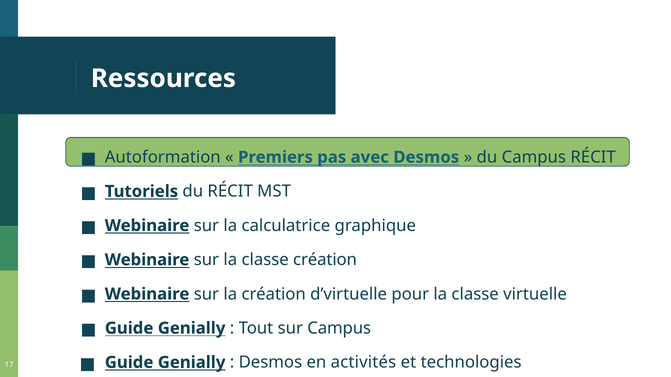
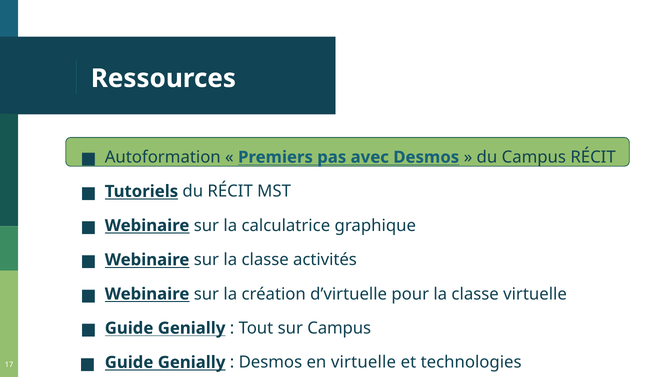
classe création: création -> activités (325, 260)
en activités: activités -> virtuelle (363, 363)
